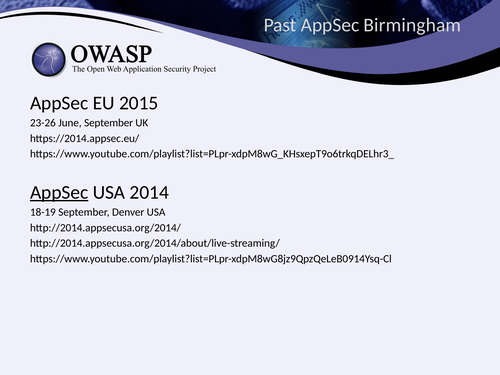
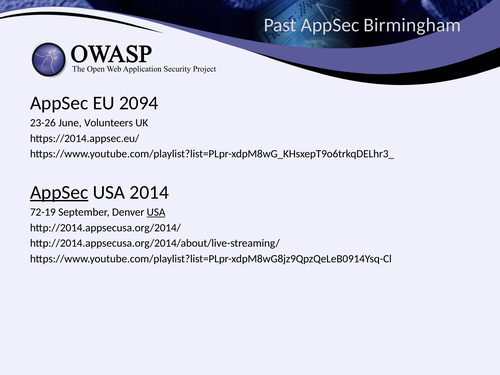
2015: 2015 -> 2094 (139, 103)
June September: September -> Volunteers (109, 123)
18-19: 18-19 -> 72-19 (43, 212)
USA underline: none -> present (156, 212)
